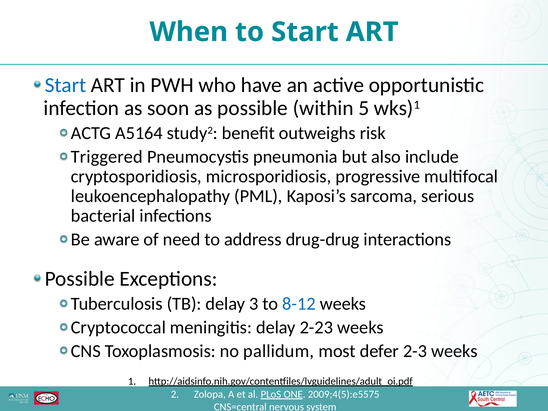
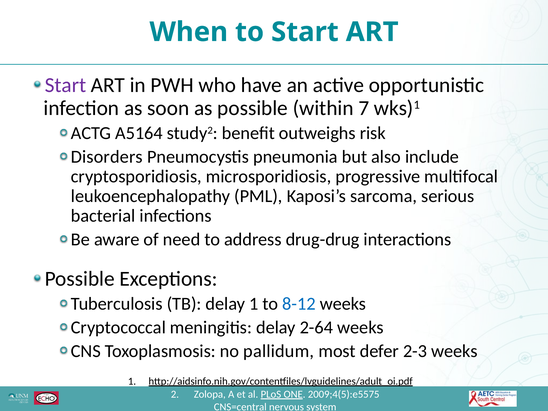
Start colour: blue -> purple (65, 85)
5: 5 -> 7 (364, 108)
Triggered: Triggered -> Disorders (107, 157)
delay 3: 3 -> 1 (254, 304)
2-23: 2-23 -> 2-64 (316, 327)
